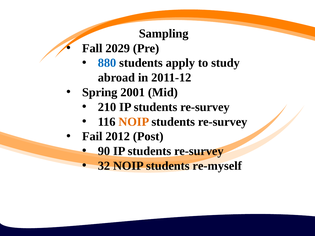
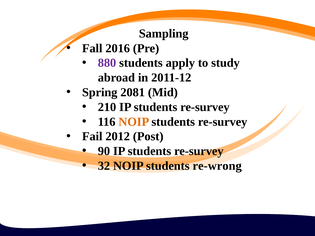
2029: 2029 -> 2016 (118, 48)
880 colour: blue -> purple (107, 63)
2001: 2001 -> 2081 (133, 92)
re-myself: re-myself -> re-wrong (217, 166)
